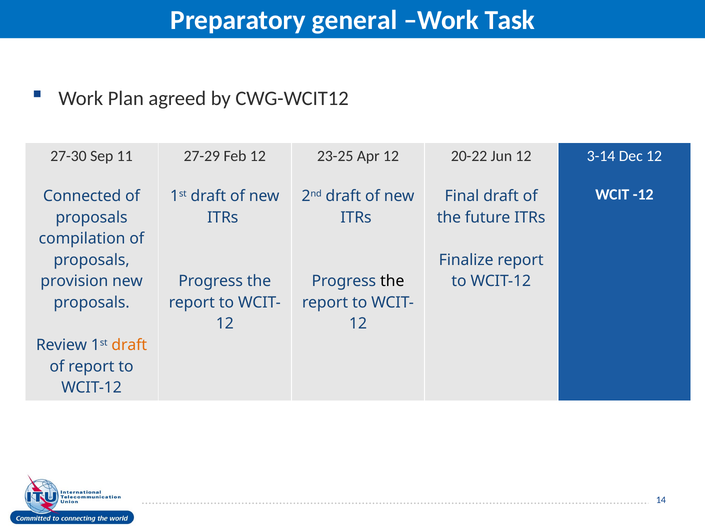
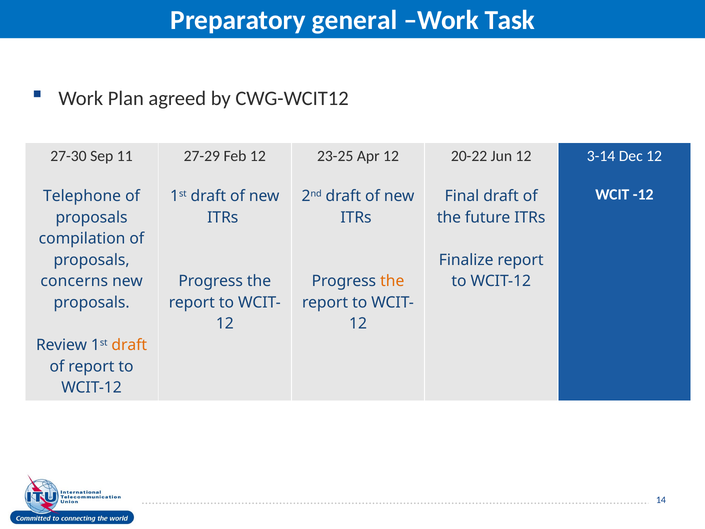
Connected: Connected -> Telephone (82, 196)
provision: provision -> concerns (74, 281)
the colour: black -> orange (392, 281)
